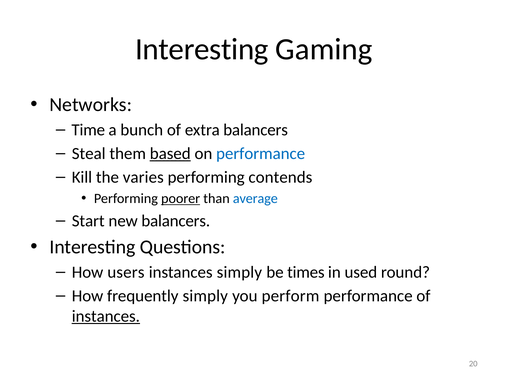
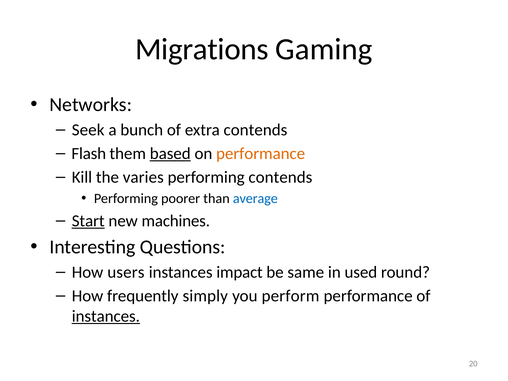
Interesting: Interesting -> Migrations (202, 49)
Time: Time -> Seek (88, 130)
extra balancers: balancers -> contends (255, 130)
Steal: Steal -> Flash (89, 154)
performance colour: blue -> orange (261, 154)
poorer underline: present -> none (181, 199)
Start underline: none -> present (88, 221)
new balancers: balancers -> machines (176, 221)
instances simply: simply -> impact (240, 272)
times: times -> same (306, 272)
